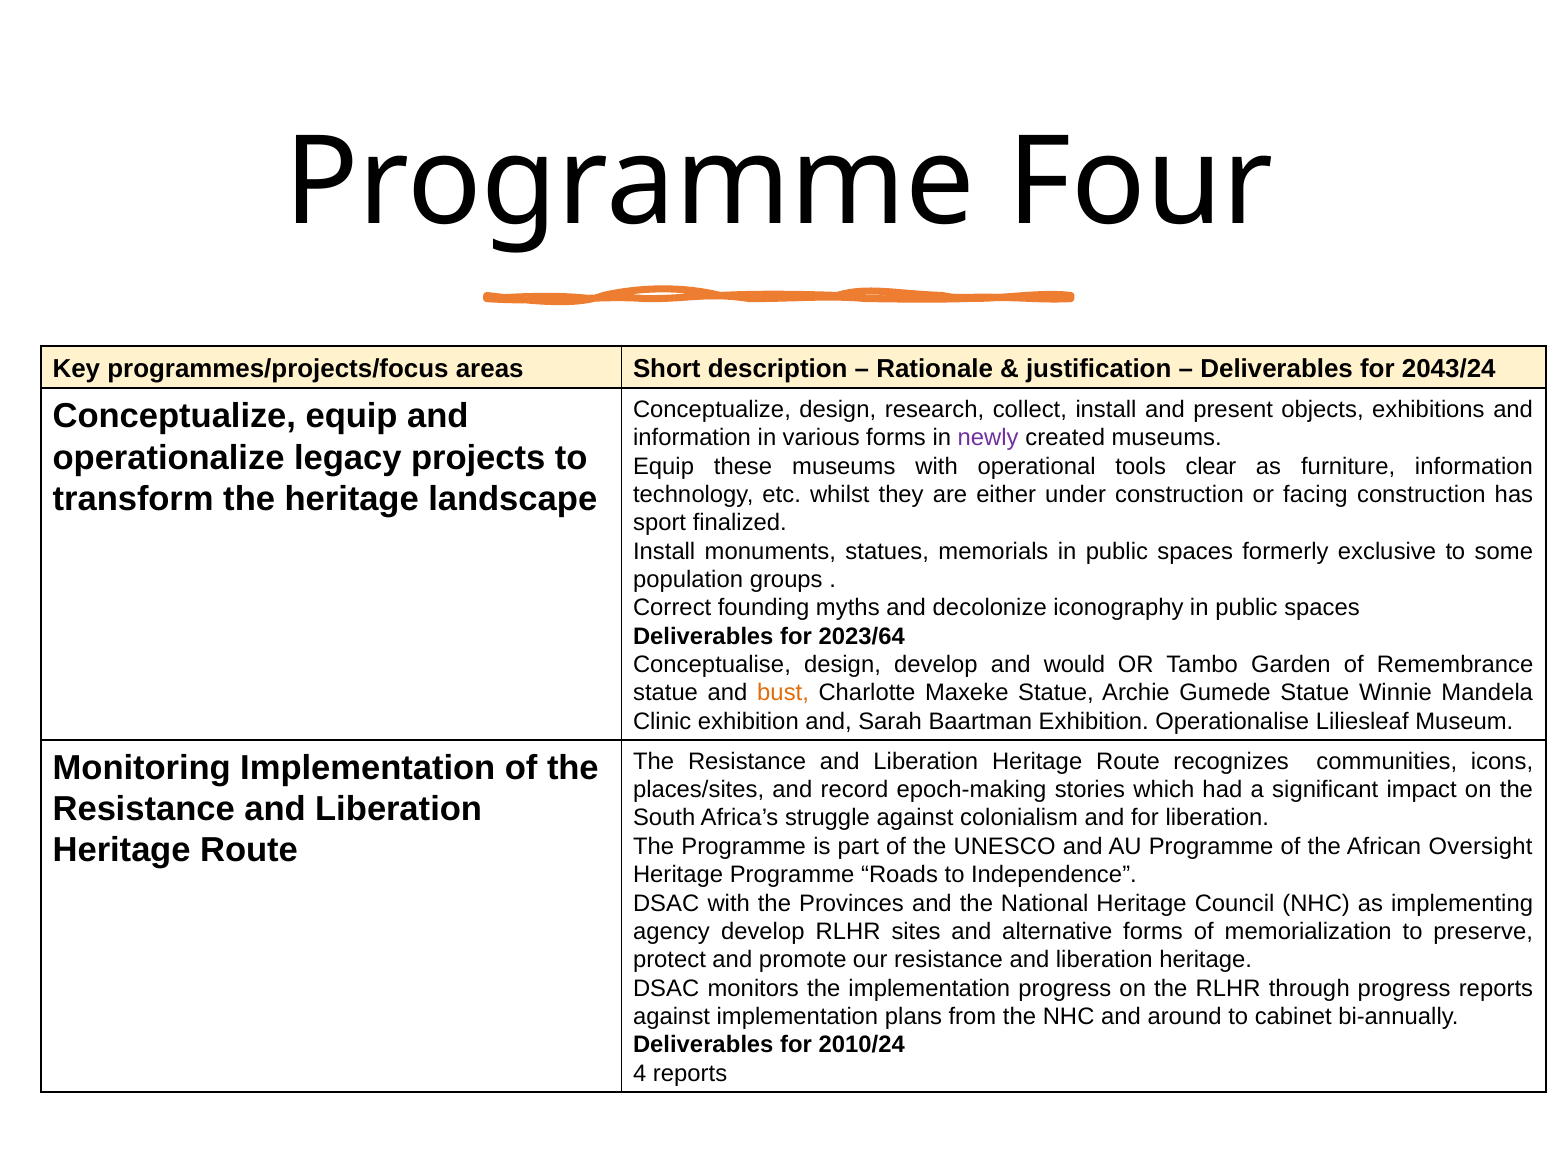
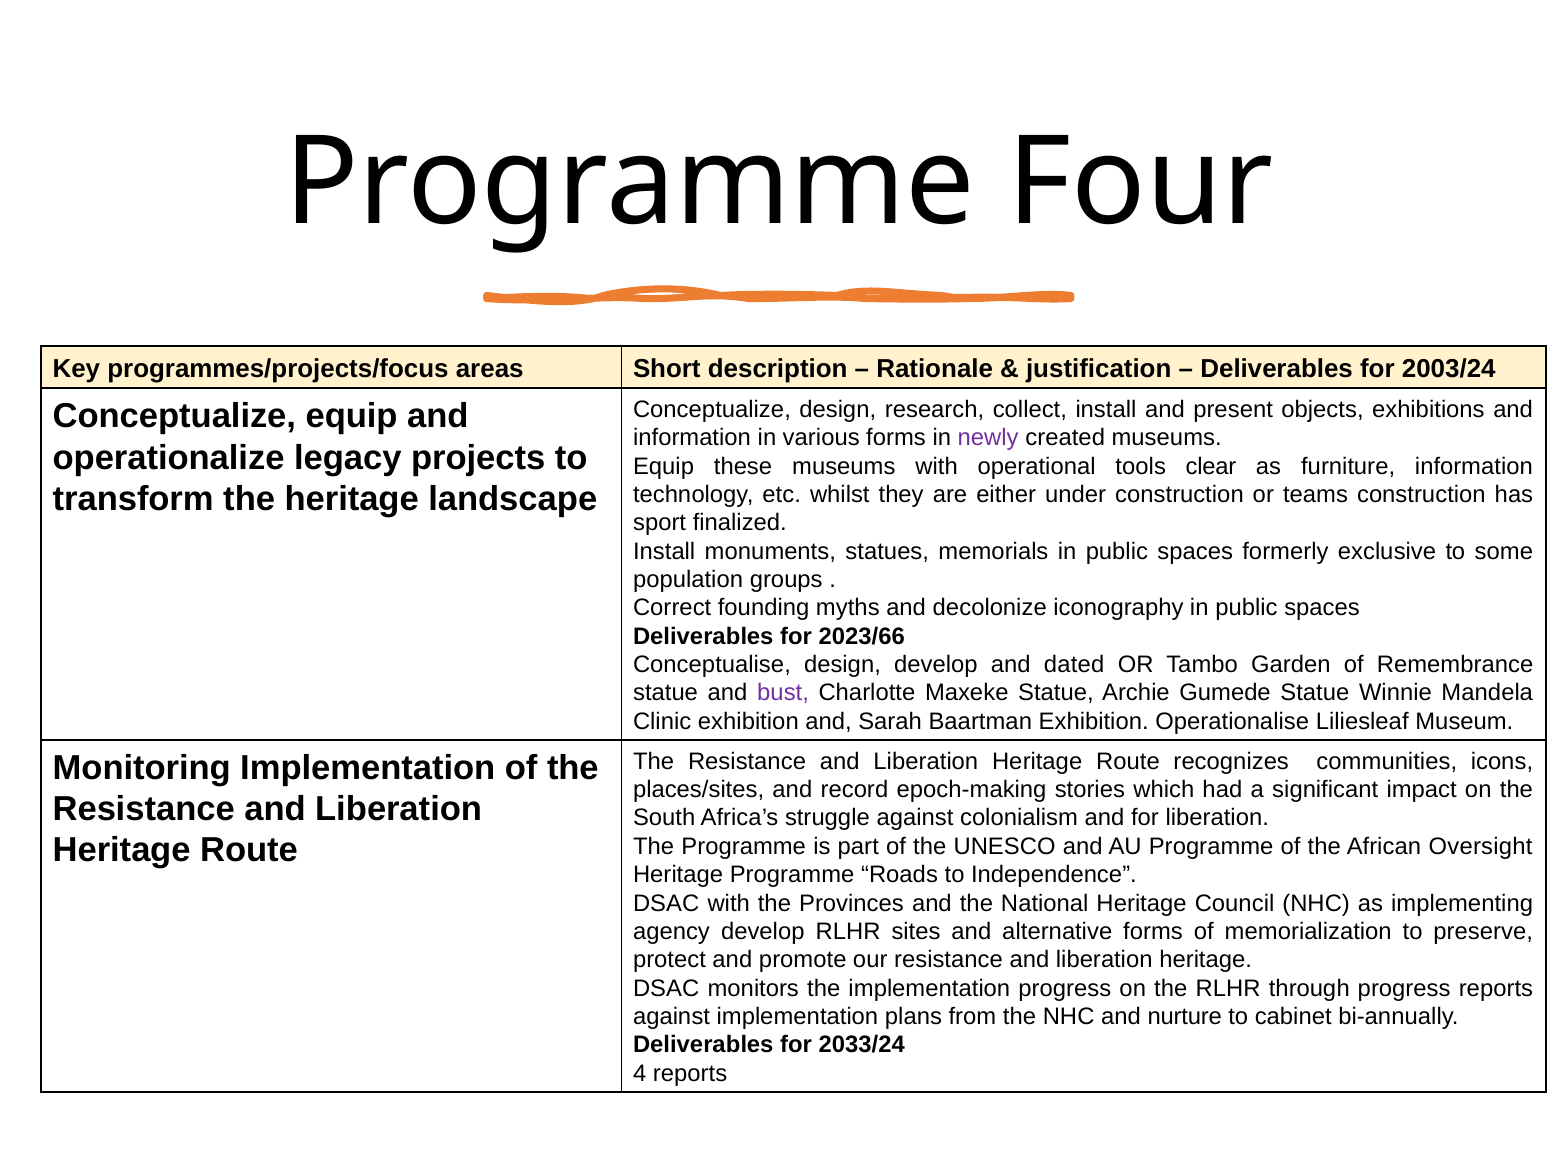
2043/24: 2043/24 -> 2003/24 (1449, 368)
facing: facing -> teams (1315, 494)
2023/64: 2023/64 -> 2023/66 (862, 636)
would: would -> dated (1074, 664)
bust colour: orange -> purple (783, 693)
around: around -> nurture (1185, 1016)
2010/24: 2010/24 -> 2033/24 (862, 1044)
